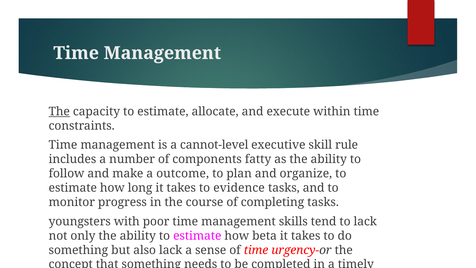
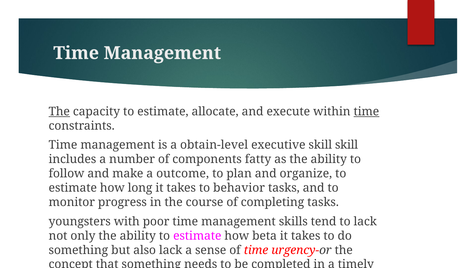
time underline: none -> present (366, 111)
cannot-level: cannot-level -> obtain-level (214, 145)
skill rule: rule -> skill (347, 145)
evidence: evidence -> behavior (239, 188)
